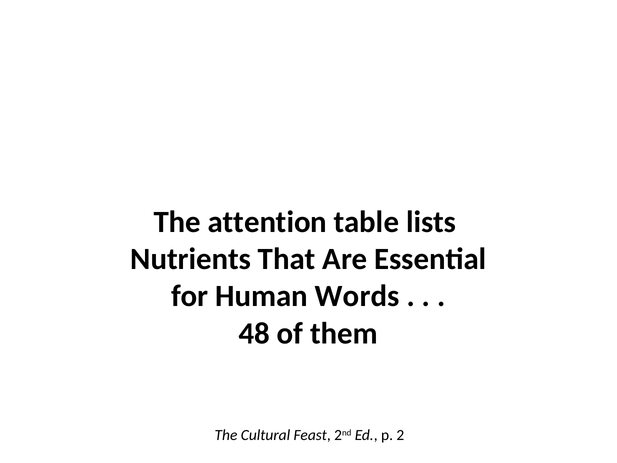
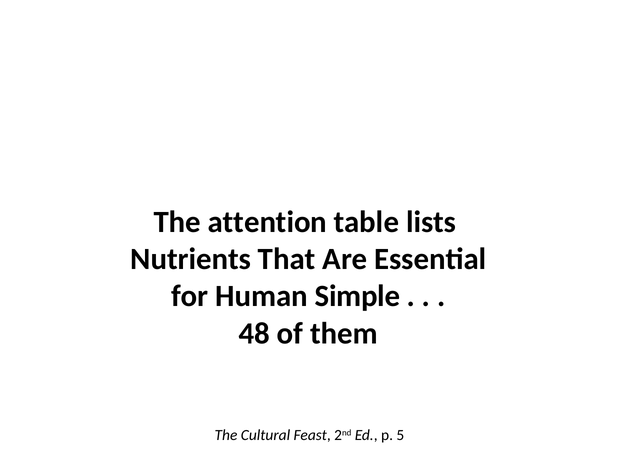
Words: Words -> Simple (357, 296)
2: 2 -> 5 (400, 435)
